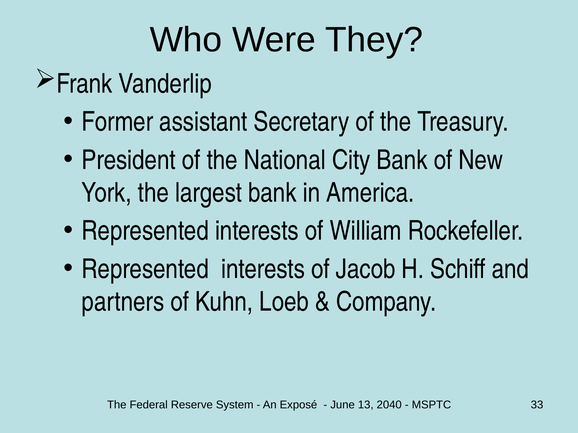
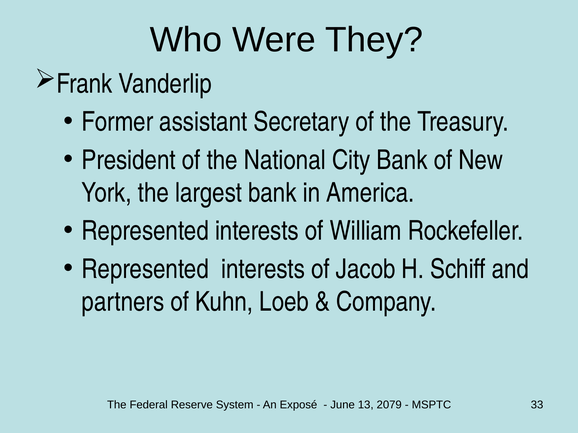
2040: 2040 -> 2079 (389, 405)
